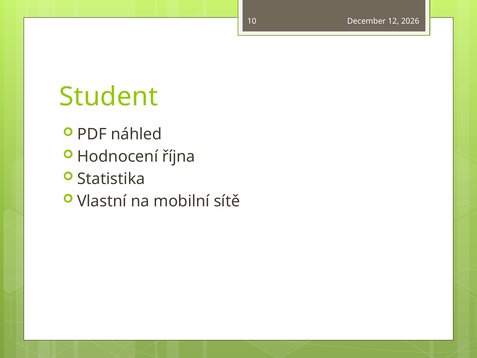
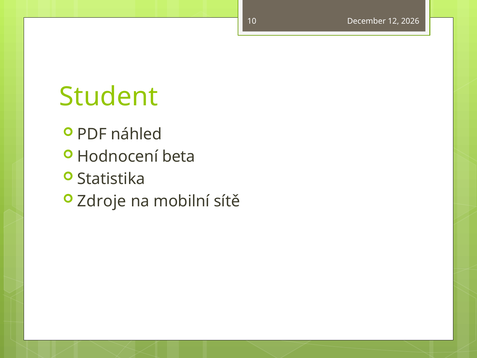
října: října -> beta (179, 157)
Vlastní: Vlastní -> Zdroje (102, 201)
